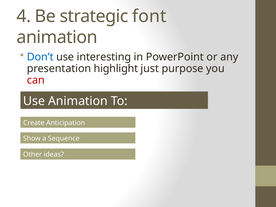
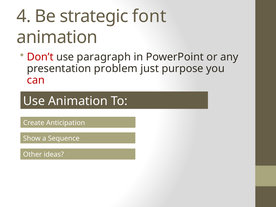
Don’t colour: blue -> red (40, 57)
interesting: interesting -> paragraph (104, 57)
highlight: highlight -> problem (116, 68)
